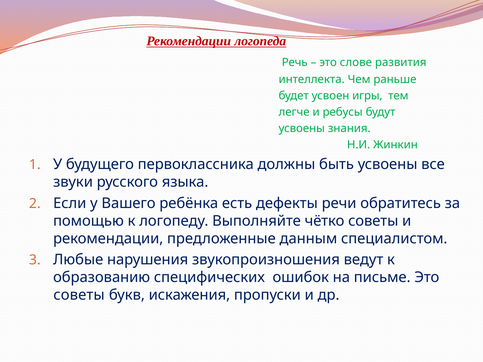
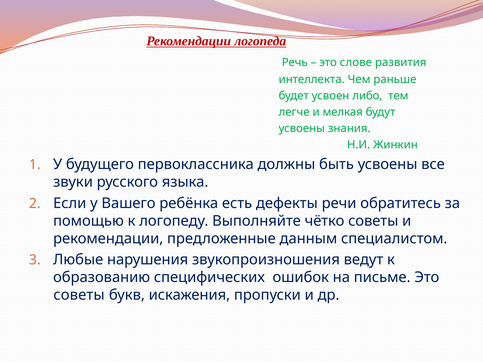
игры: игры -> либо (367, 96)
ребусы: ребусы -> мелкая (343, 112)
